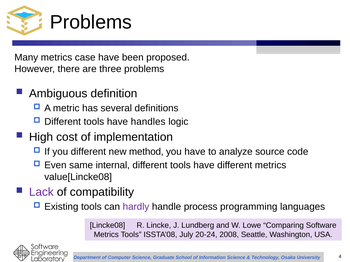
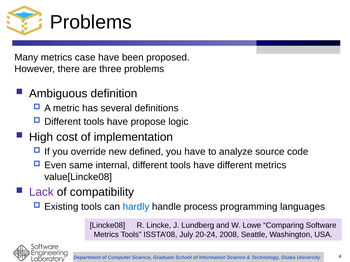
handles: handles -> propose (148, 122)
you different: different -> override (88, 152)
method: method -> defined (146, 152)
hardly colour: purple -> blue (136, 207)
